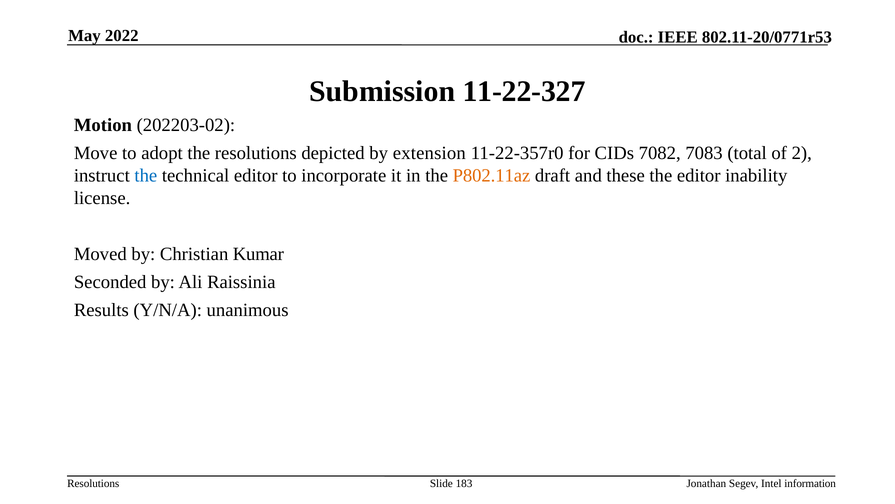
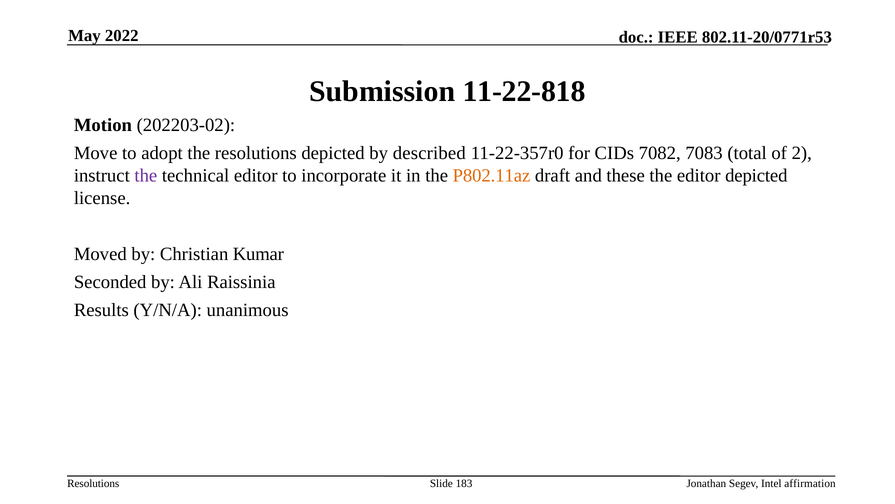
11-22-327: 11-22-327 -> 11-22-818 (524, 92)
extension: extension -> described (429, 153)
the colour: blue -> purple (146, 175)
editor inability: inability -> depicted (756, 175)
information: information -> affirmation (810, 483)
